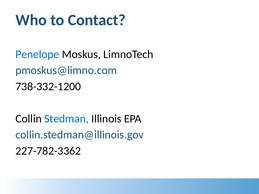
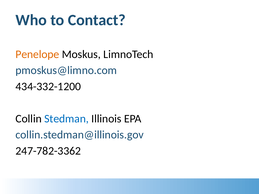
Penelope colour: blue -> orange (37, 54)
738-332-1200: 738-332-1200 -> 434-332-1200 (48, 87)
227-782-3362: 227-782-3362 -> 247-782-3362 (48, 151)
